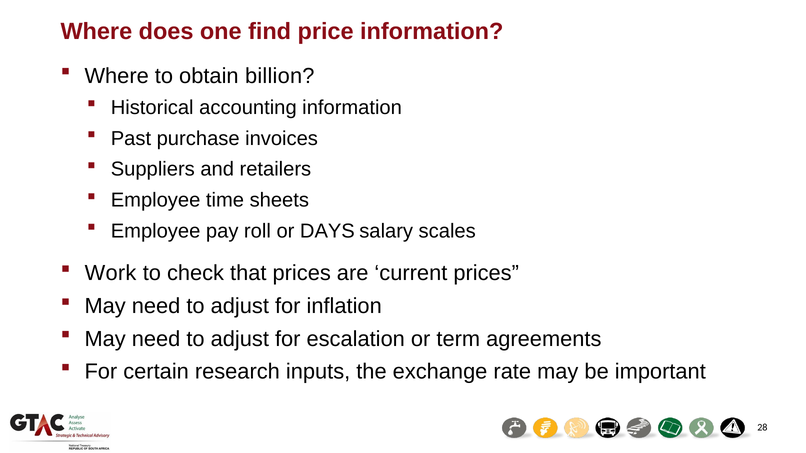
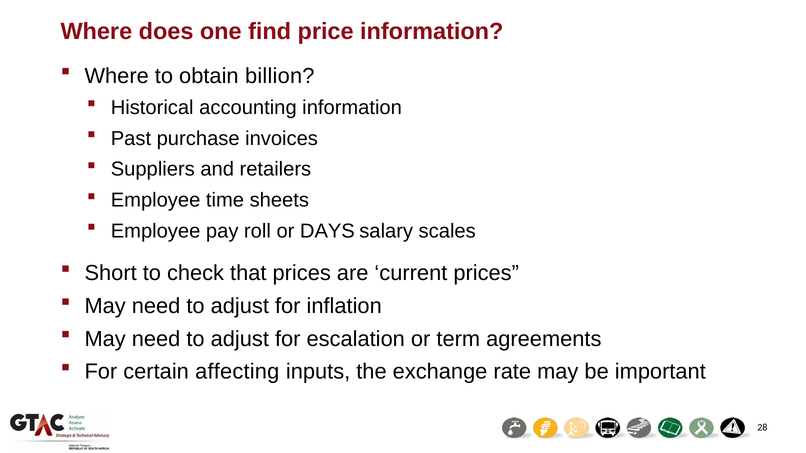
Work: Work -> Short (111, 273)
research: research -> affecting (237, 372)
